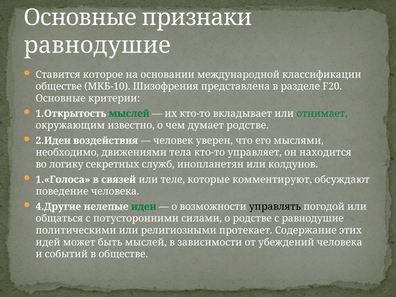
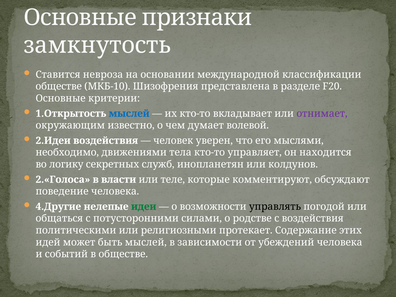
равнодушие: равнодушие -> замкнутость (97, 45)
которое: которое -> невроза (103, 75)
мыслей colour: green -> blue (129, 114)
отнимает colour: green -> purple (322, 114)
думает родстве: родстве -> волевой (248, 125)
1.«Голоса: 1.«Голоса -> 2.«Голоса (63, 180)
связей: связей -> власти (119, 180)
с равнодушие: равнодушие -> воздействия (313, 218)
